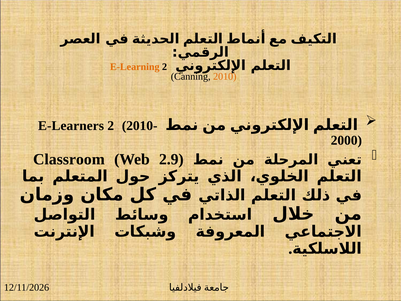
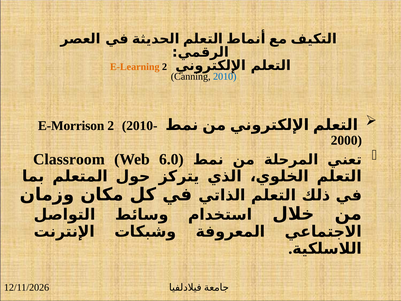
2010 colour: orange -> blue (225, 76)
E-Learners: E-Learners -> E-Morrison (71, 126)
2.9: 2.9 -> 6.0 (171, 159)
